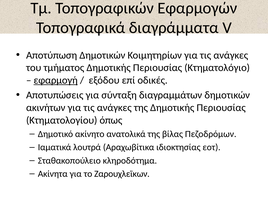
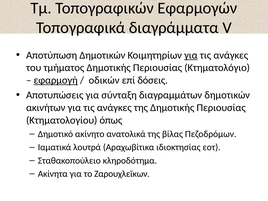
για underline: none -> present (191, 55)
εξόδου: εξόδου -> οδικών (104, 80)
οδικές: οδικές -> δόσεις (153, 80)
